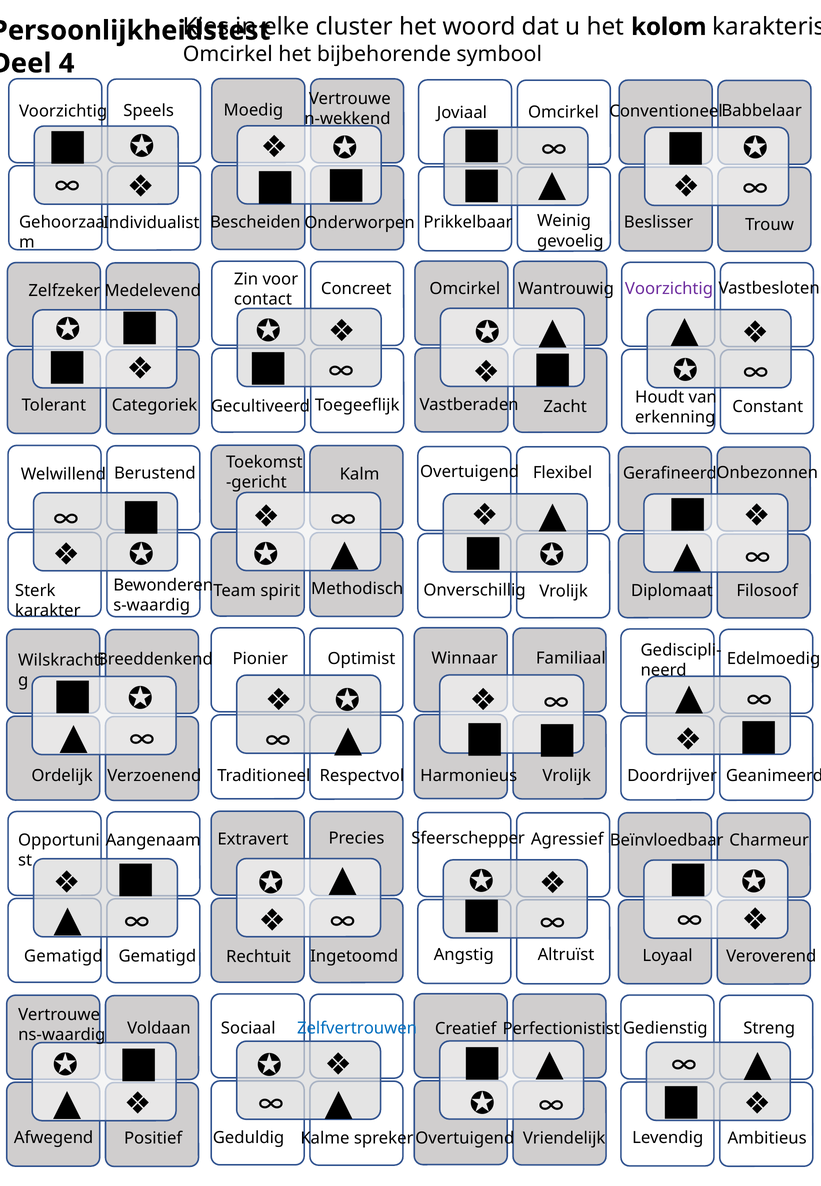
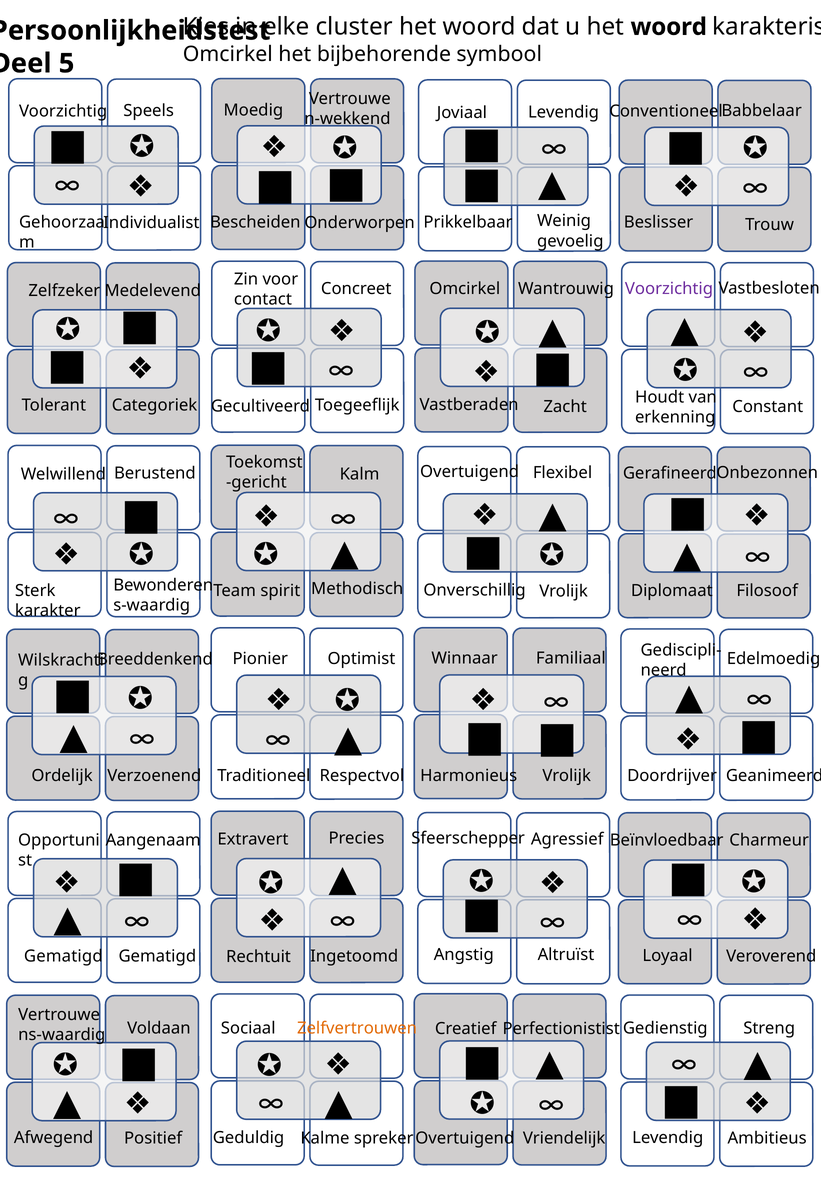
u het kolom: kolom -> woord (669, 27)
4: 4 -> 5 (67, 63)
Joviaal Omcirkel: Omcirkel -> Levendig (564, 112)
Zelfvertrouwen colour: blue -> orange (357, 1028)
